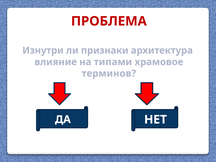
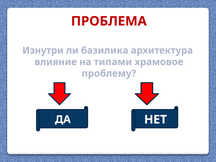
признаки: признаки -> базилика (105, 50)
терминов: терминов -> проблему (109, 73)
